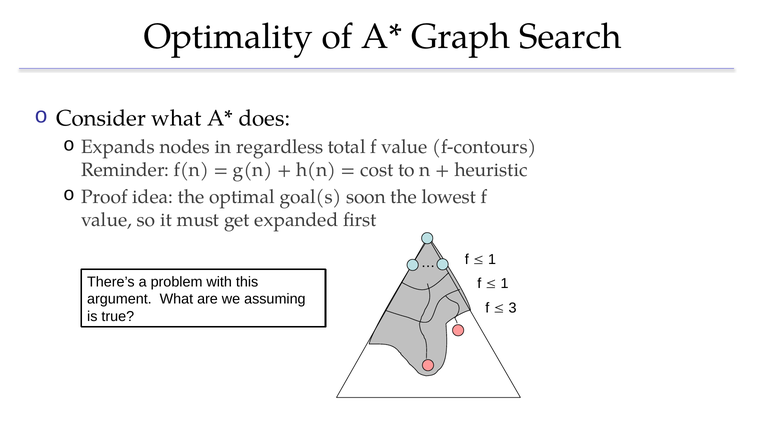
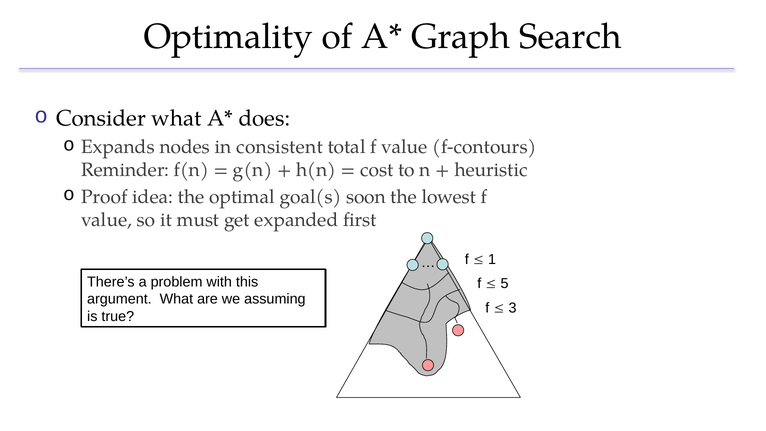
regardless: regardless -> consistent (280, 147)
1: 1 -> 5 (505, 283)
